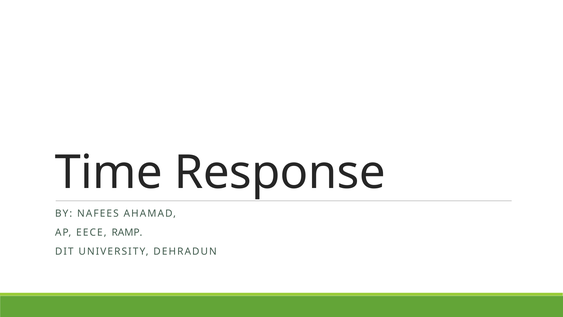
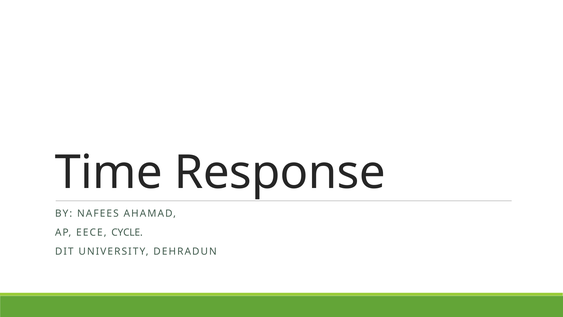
RAMP: RAMP -> CYCLE (127, 232)
